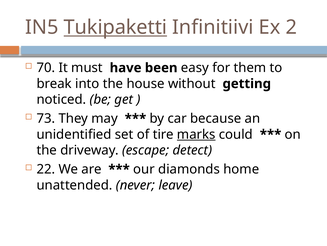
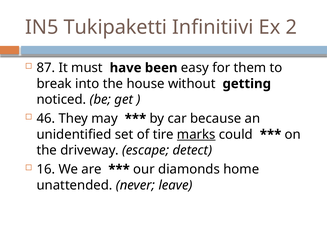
Tukipaketti underline: present -> none (115, 27)
70: 70 -> 87 (46, 68)
73: 73 -> 46 (46, 118)
22: 22 -> 16 (46, 169)
